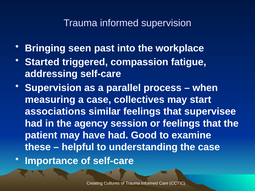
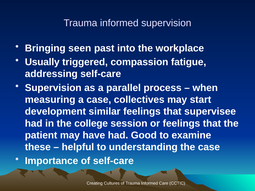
Started: Started -> Usually (42, 62)
associations: associations -> development (55, 112)
agency: agency -> college (91, 124)
